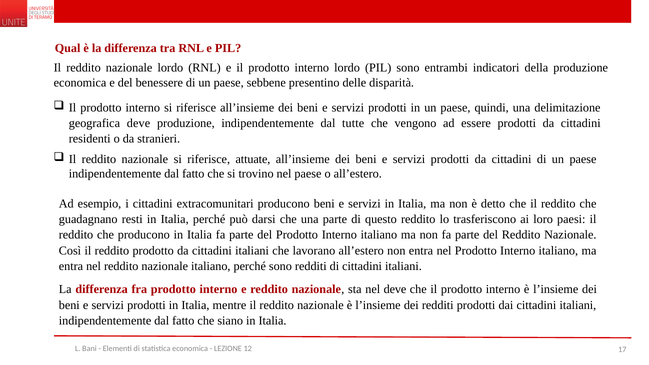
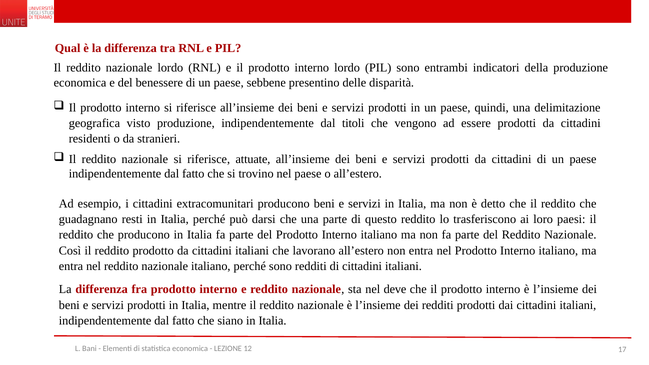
geografica deve: deve -> visto (139, 123)
tutte: tutte -> titoli (353, 123)
